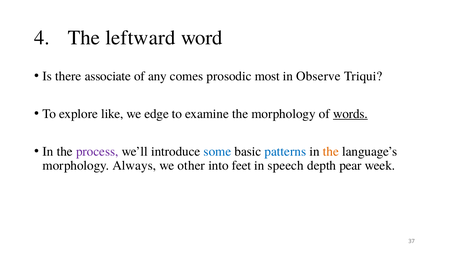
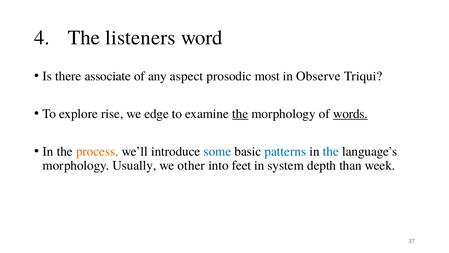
leftward: leftward -> listeners (140, 38)
comes: comes -> aspect (187, 76)
like: like -> rise (112, 114)
the underline: none -> present (240, 114)
process colour: purple -> orange (97, 151)
the colour: orange -> blue (331, 151)
Always: Always -> Usually (134, 165)
speech: speech -> system (286, 165)
pear: pear -> than (351, 165)
